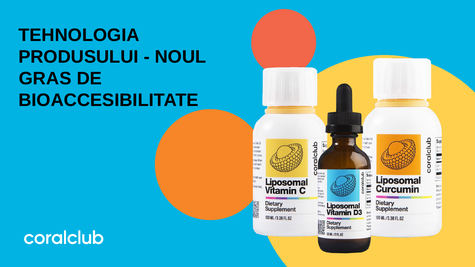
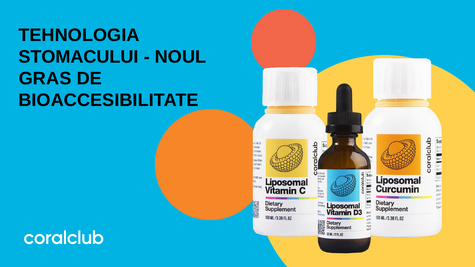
PRODUSULUI: PRODUSULUI -> STOMACULUI (78, 57)
